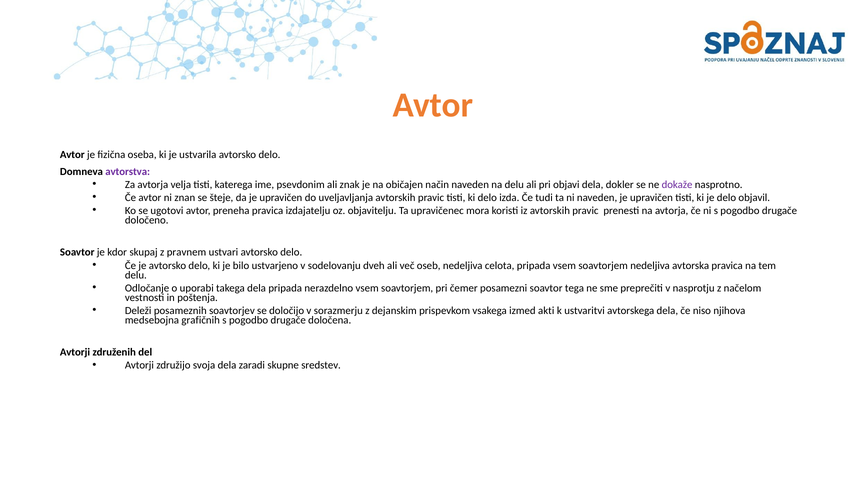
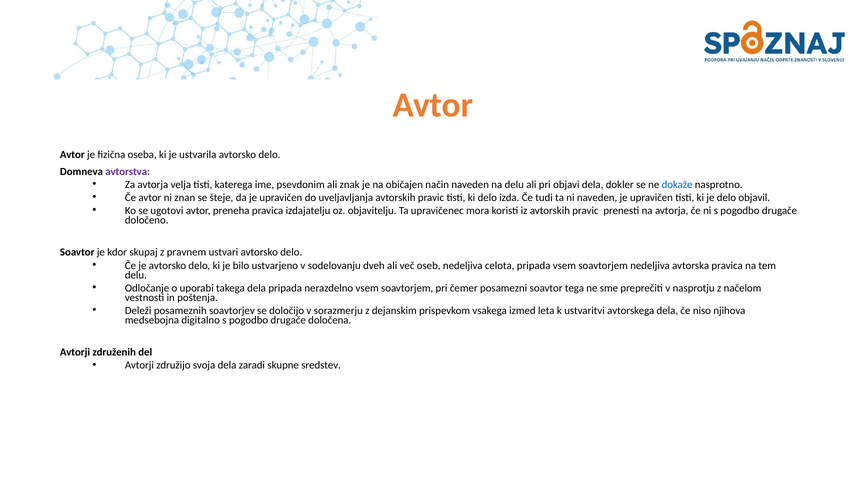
dokaže colour: purple -> blue (677, 185)
akti: akti -> leta (546, 311)
grafičnih: grafičnih -> digitalno (201, 320)
